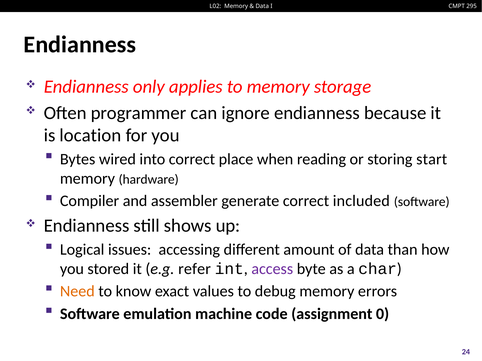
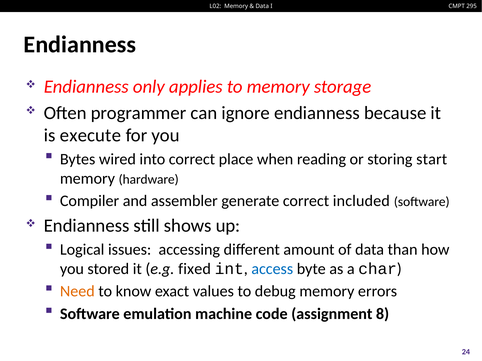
location: location -> execute (90, 136)
refer: refer -> fixed (195, 269)
access colour: purple -> blue (272, 269)
0: 0 -> 8 (383, 314)
